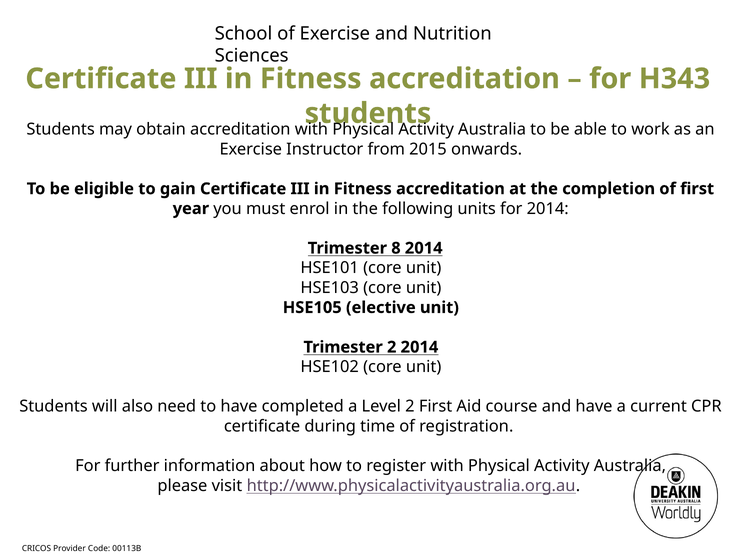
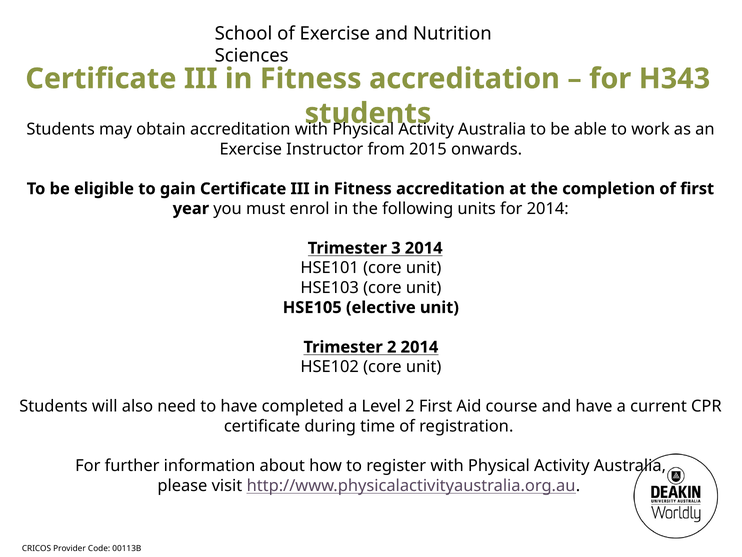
8: 8 -> 3 (396, 248)
